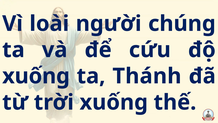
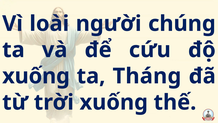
Thánh: Thánh -> Tháng (147, 76)
